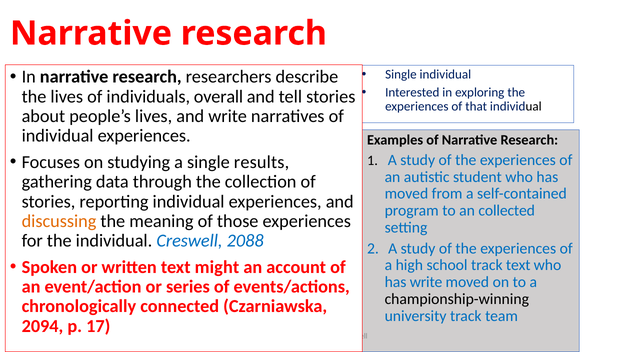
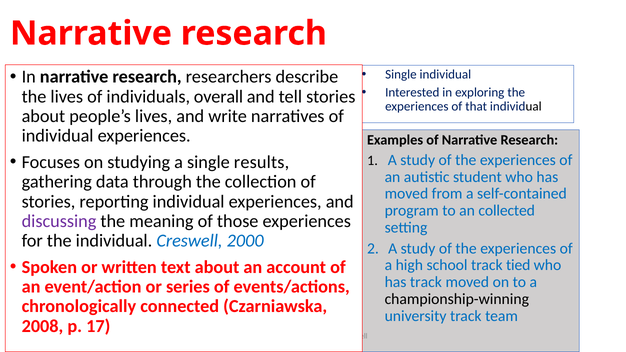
discussing colour: orange -> purple (59, 221)
2088: 2088 -> 2000 (245, 241)
text might: might -> about (217, 267)
track text: text -> tied (518, 265)
has write: write -> track (426, 282)
2094: 2094 -> 2008 (42, 326)
